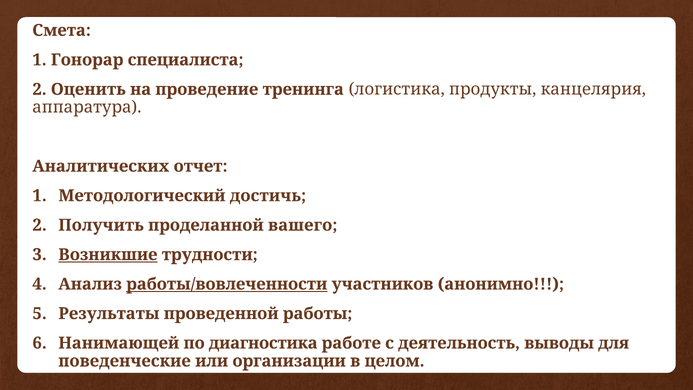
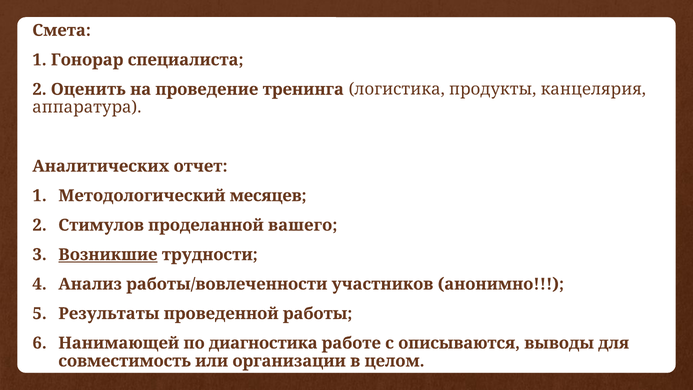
достичь: достичь -> месяцев (268, 196)
Получить: Получить -> Стимулов (101, 225)
работы/вовлеченности underline: present -> none (227, 284)
деятельность: деятельность -> описываются (459, 343)
поведенческие: поведенческие -> совместимость (125, 361)
